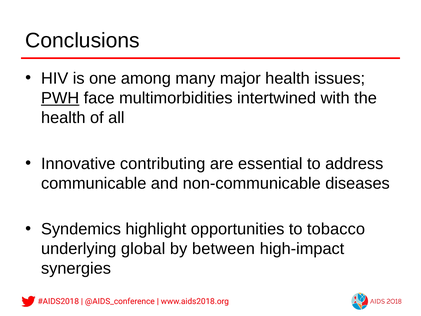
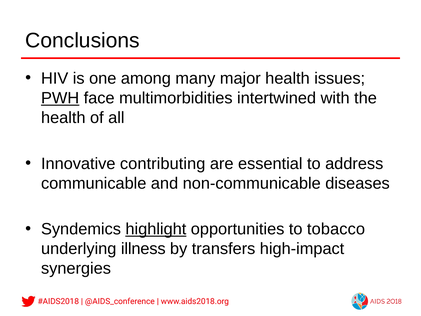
highlight underline: none -> present (156, 229)
global: global -> illness (143, 249)
between: between -> transfers (224, 249)
